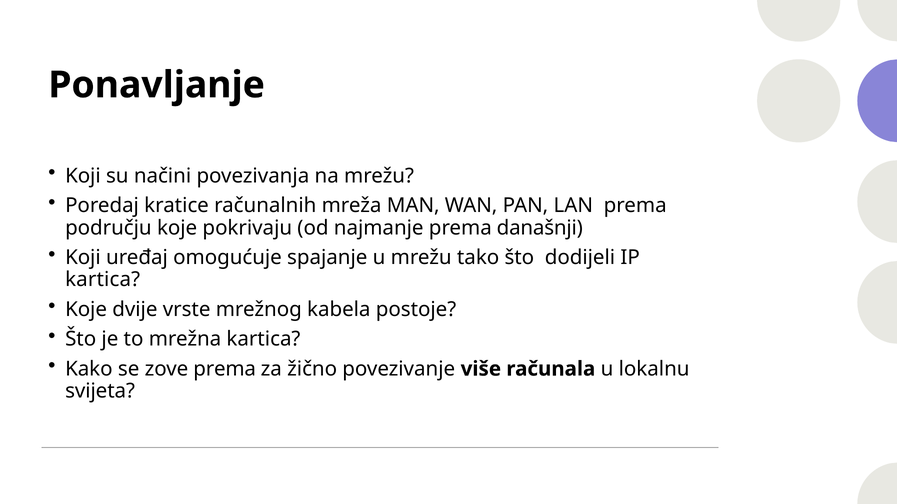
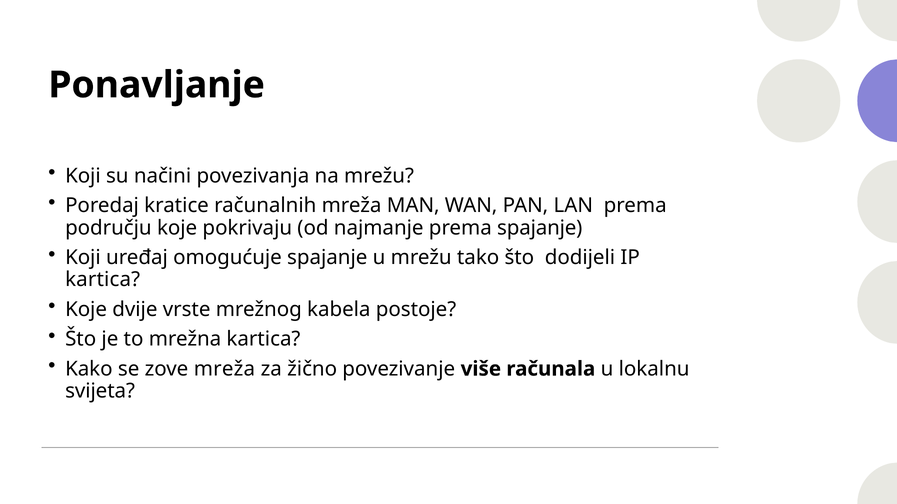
prema današnji: današnji -> spajanje (540, 228)
zove prema: prema -> mreža (224, 369)
